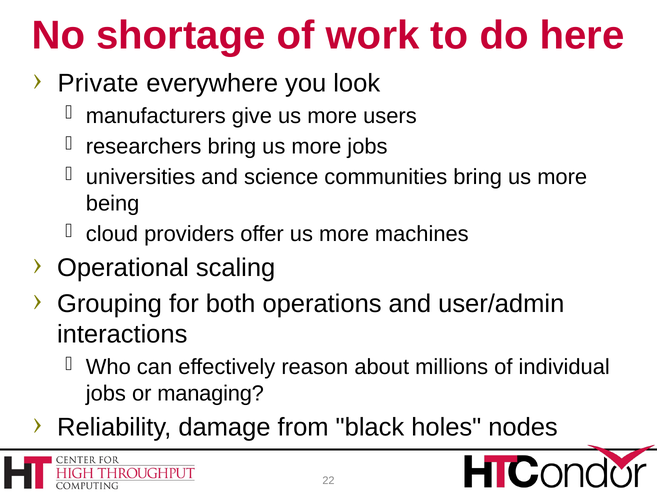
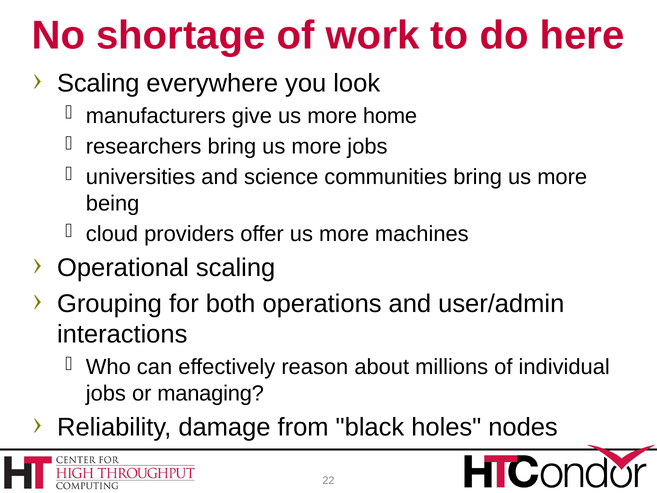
Private: Private -> Scaling (98, 83)
users: users -> home (390, 116)
